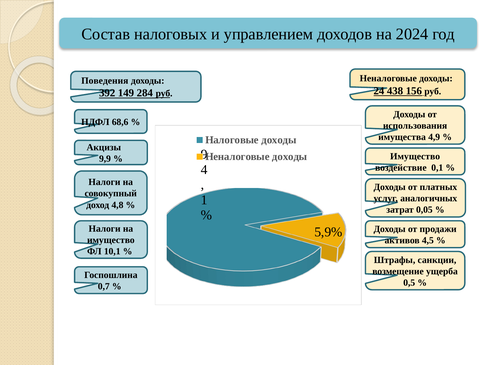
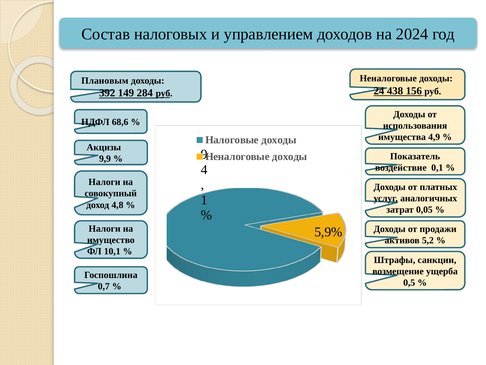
Поведения: Поведения -> Плановым (105, 81)
Имущество: Имущество -> Показатель (415, 156)
4,5: 4,5 -> 5,2 (428, 240)
